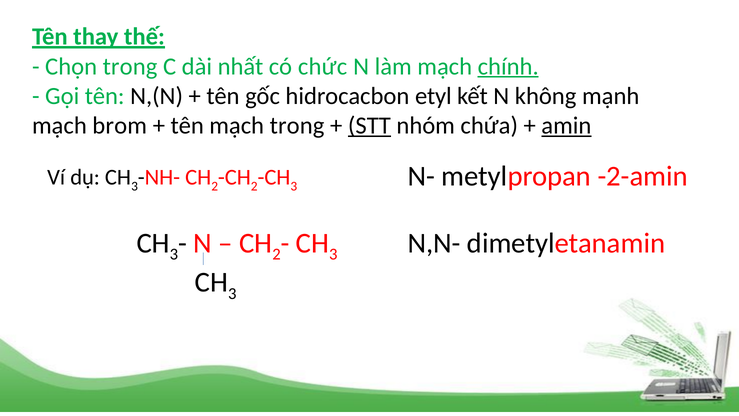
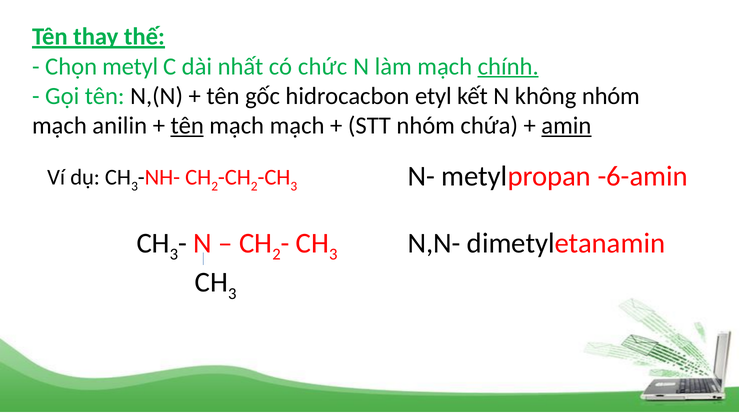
Chọn trong: trong -> metyl (130, 66)
không mạnh: mạnh -> nhóm (611, 96)
brom: brom -> anilin (120, 125)
tên underline: none -> present (187, 125)
mạch trong: trong -> mạch (297, 125)
STT underline: present -> none (369, 125)
-2-amin: -2-amin -> -6-amin (643, 176)
